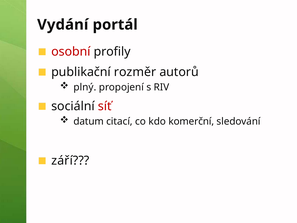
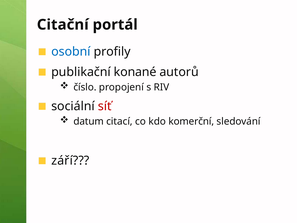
Vydání: Vydání -> Citační (63, 25)
osobní colour: red -> blue (71, 52)
rozměr: rozměr -> konané (135, 72)
plný: plný -> číslo (85, 87)
